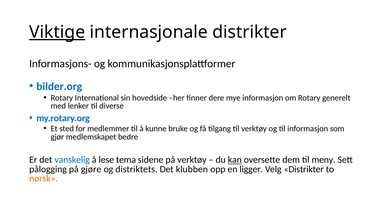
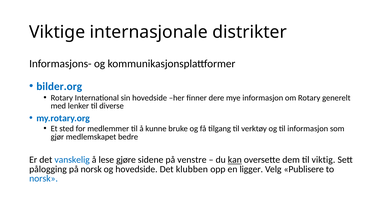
Viktige underline: present -> none (57, 32)
tema: tema -> gjøre (126, 160)
på verktøy: verktøy -> venstre (192, 160)
meny: meny -> viktig (323, 160)
på gjøre: gjøre -> norsk (91, 169)
og distriktets: distriktets -> hovedside (137, 169)
Velg Distrikter: Distrikter -> Publisere (304, 169)
norsk colour: orange -> blue (44, 179)
